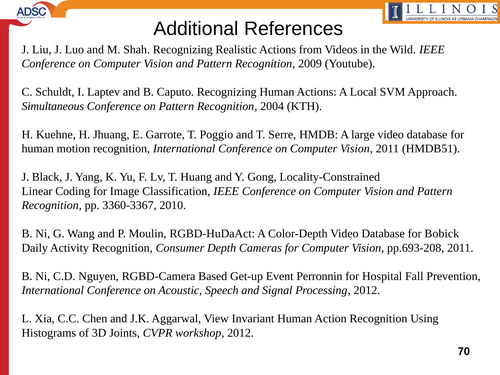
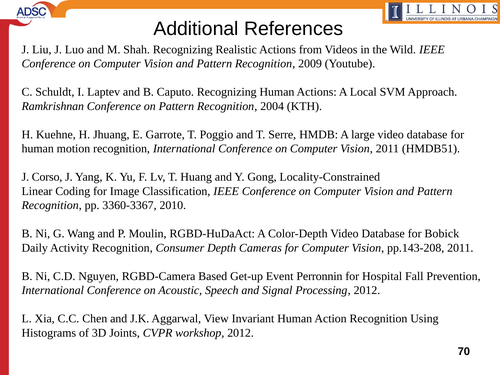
Simultaneous: Simultaneous -> Ramkrishnan (53, 106)
Black: Black -> Corso (47, 177)
pp.693-208: pp.693-208 -> pp.143-208 (416, 248)
